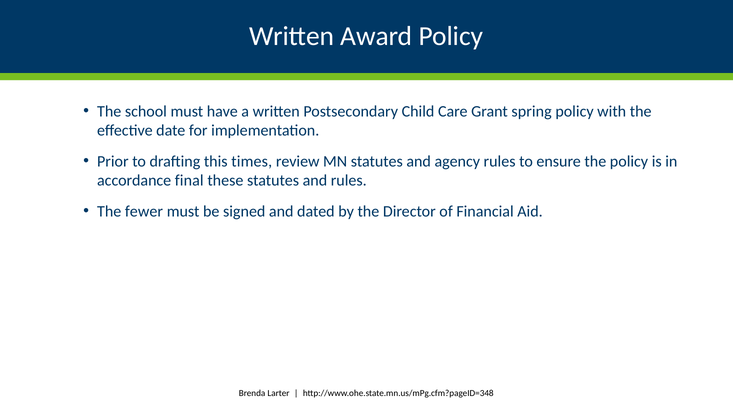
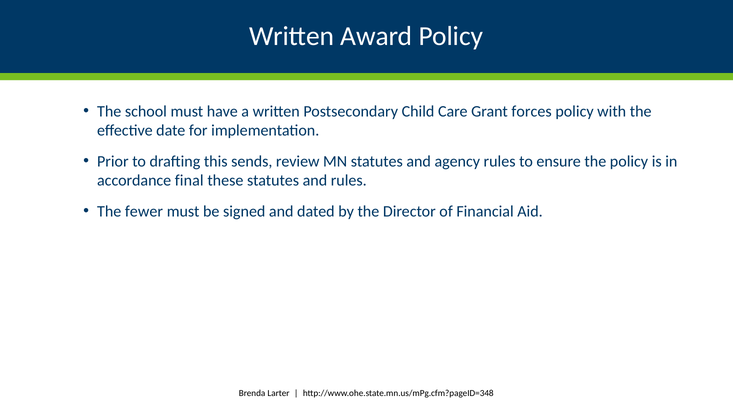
spring: spring -> forces (532, 112)
times: times -> sends (252, 161)
